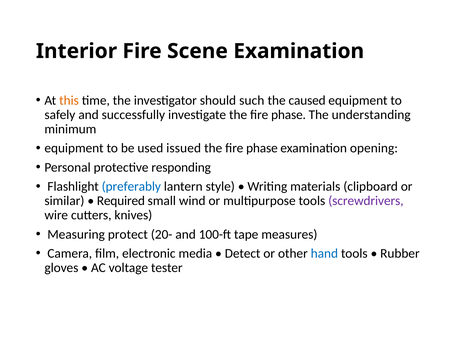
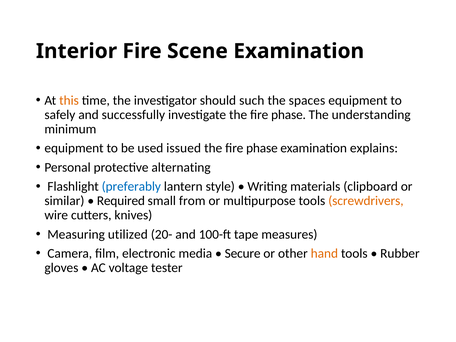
caused: caused -> spaces (307, 100)
opening: opening -> explains (374, 148)
responding: responding -> alternating (181, 167)
wind: wind -> from (192, 201)
screwdrivers colour: purple -> orange (366, 201)
protect: protect -> utilized (128, 234)
Detect: Detect -> Secure (243, 253)
hand colour: blue -> orange (324, 253)
